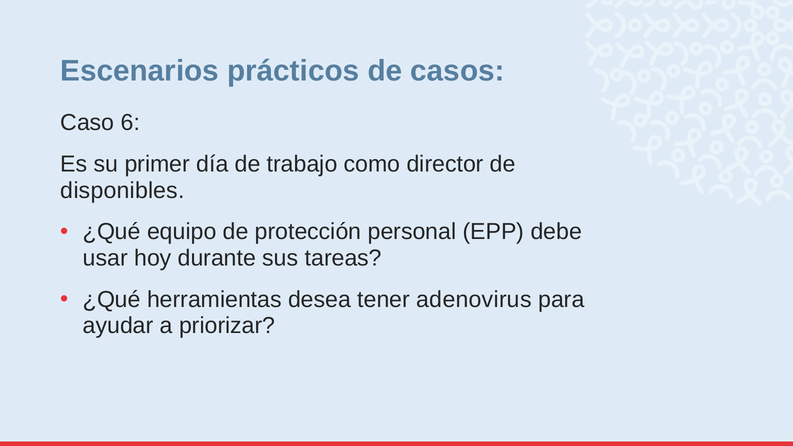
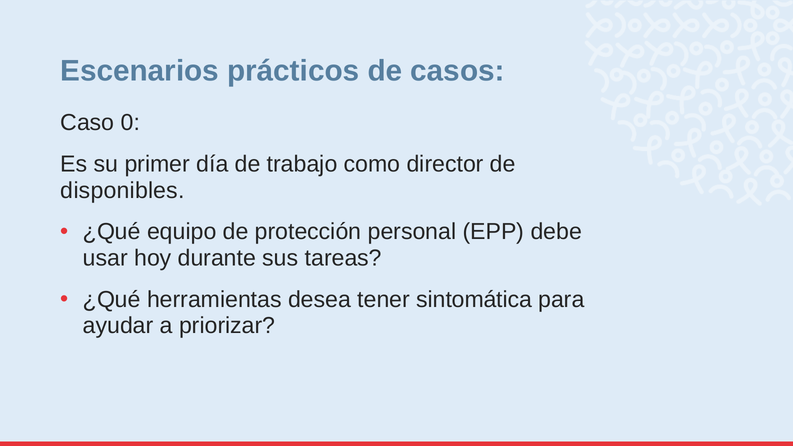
6: 6 -> 0 (130, 123)
adenovirus: adenovirus -> sintomática (474, 299)
